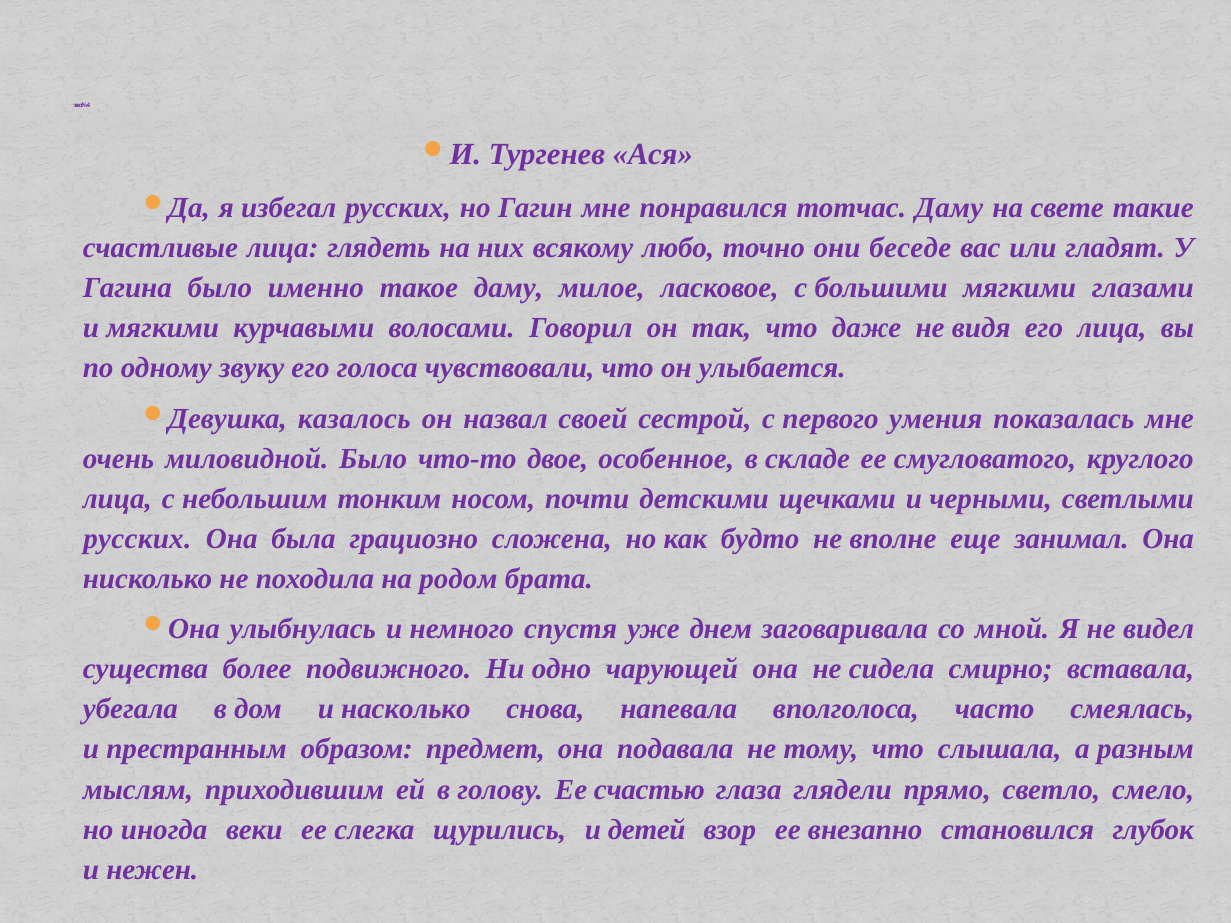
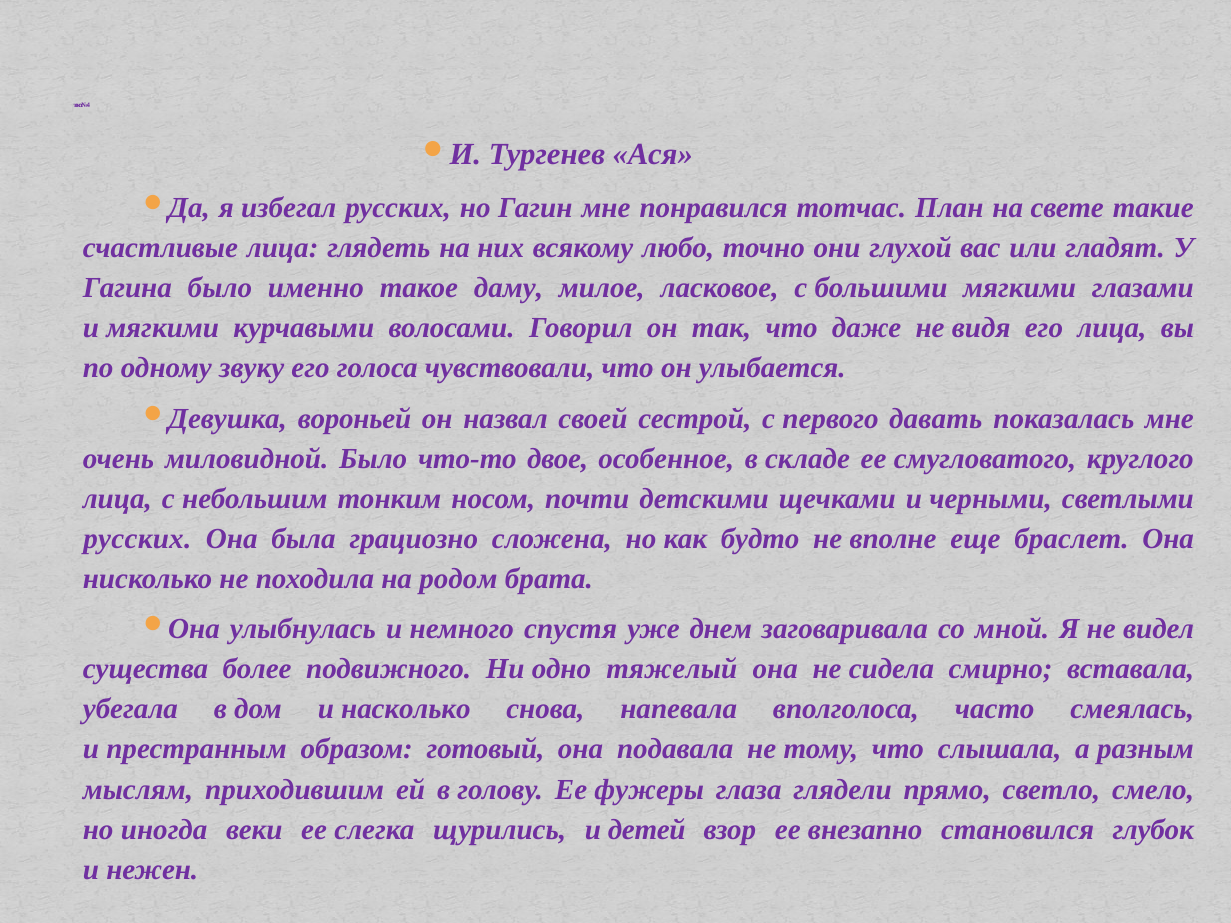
тотчас Даму: Даму -> План (949, 208)
беседе: беседе -> глухой (911, 248)
казалось: казалось -> вороньей (355, 419)
умения: умения -> давать (936, 419)
занимал: занимал -> браслет (1071, 539)
чарующей: чарующей -> тяжелый (672, 669)
предмет: предмет -> готовый (486, 750)
счастью: счастью -> фужеры (649, 790)
